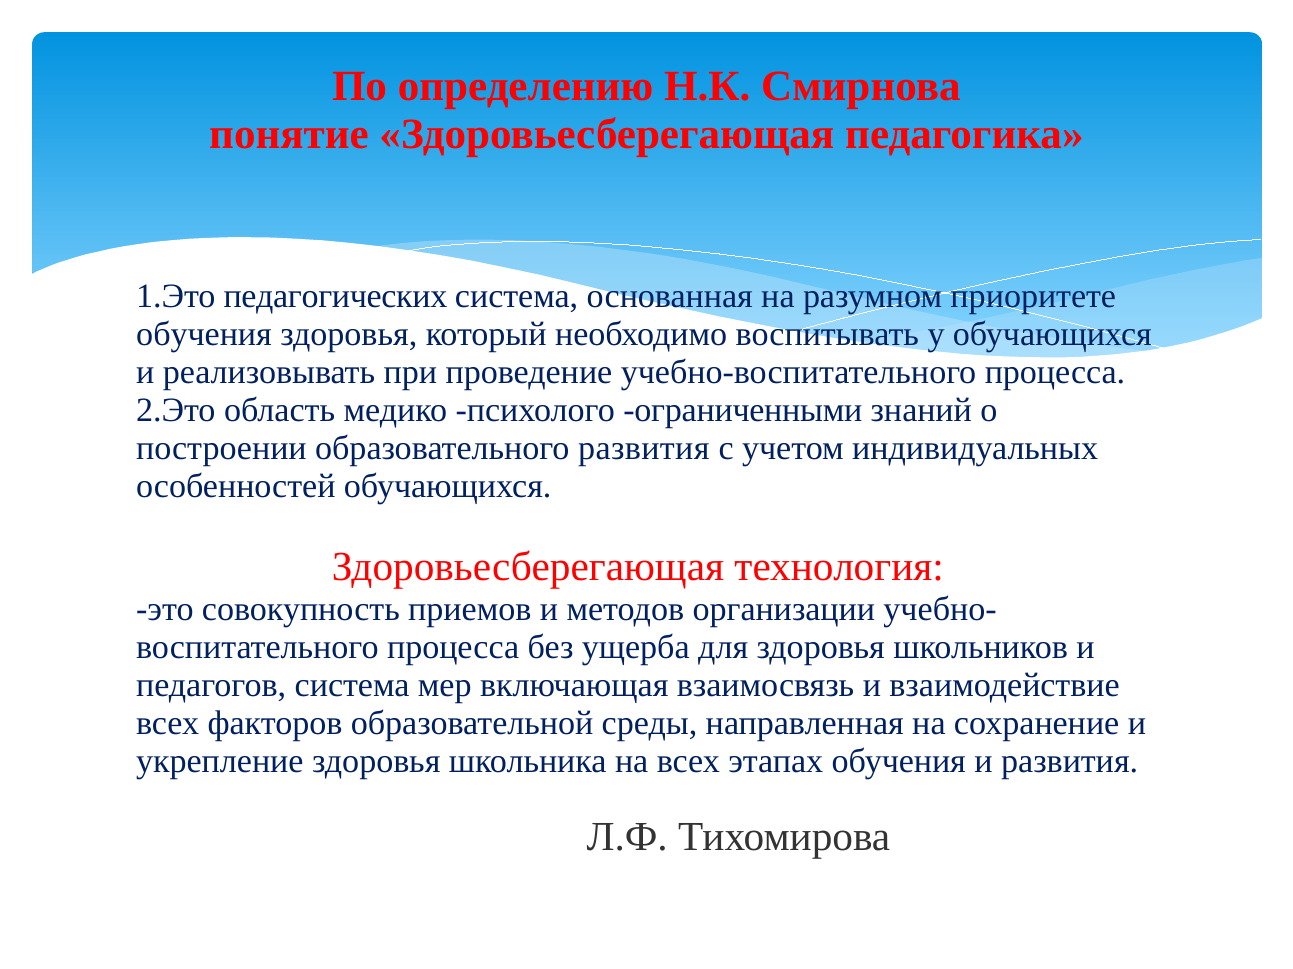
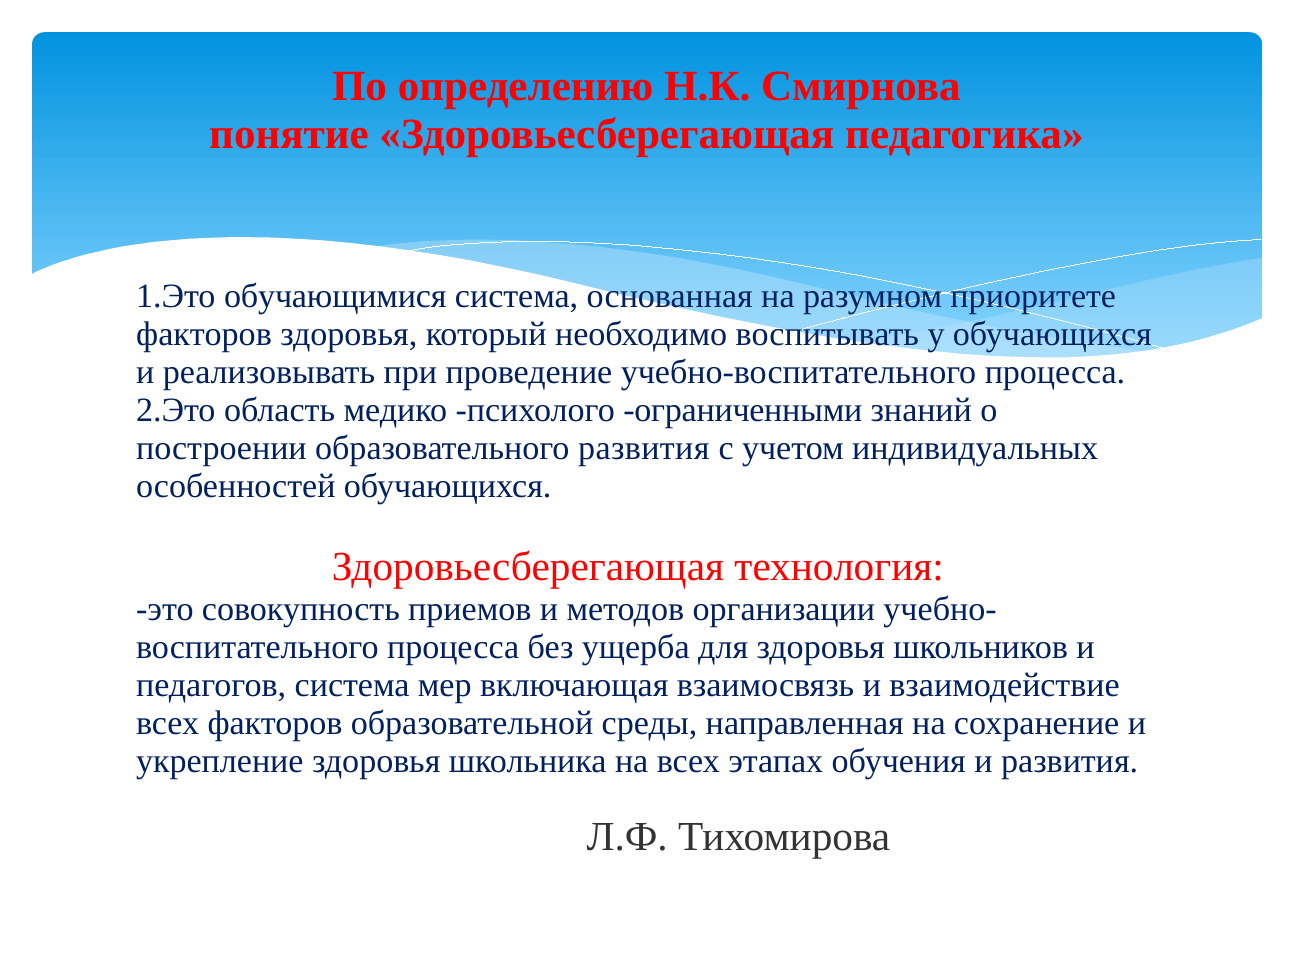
педагогических: педагогических -> обучающимися (335, 297)
обучения: обучения -> факторов (204, 335)
